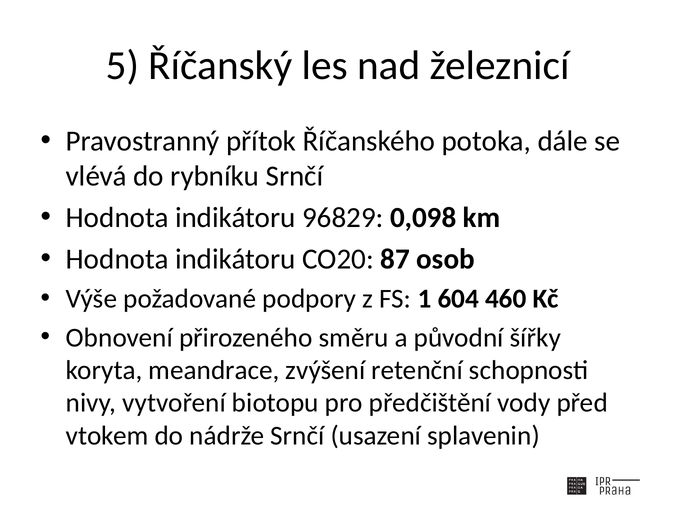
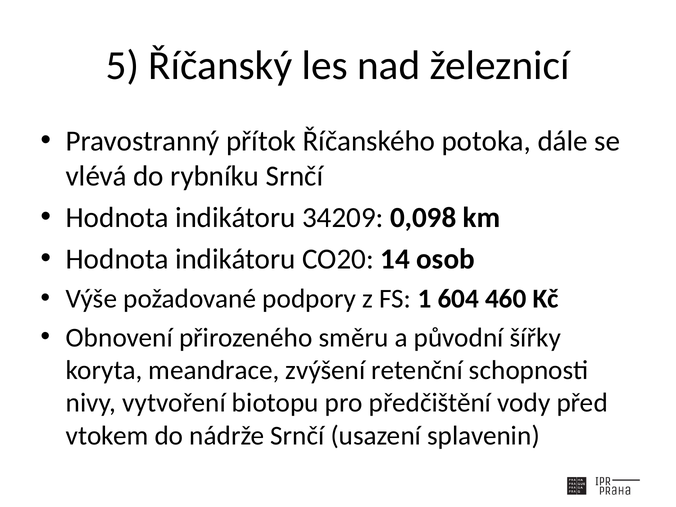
96829: 96829 -> 34209 (343, 218)
87: 87 -> 14 (395, 259)
